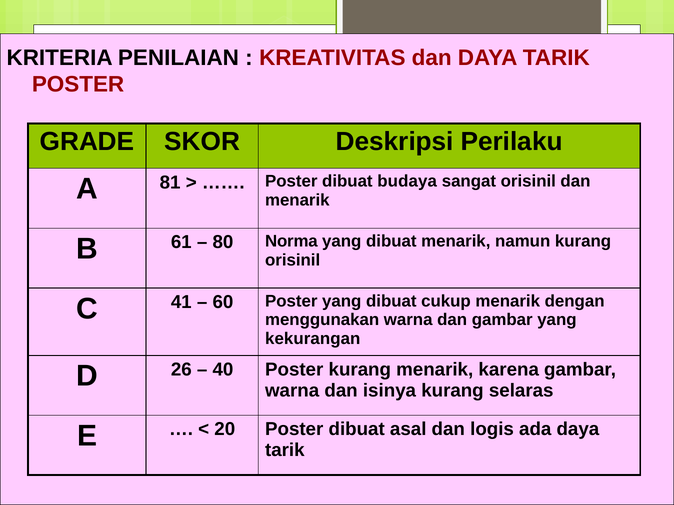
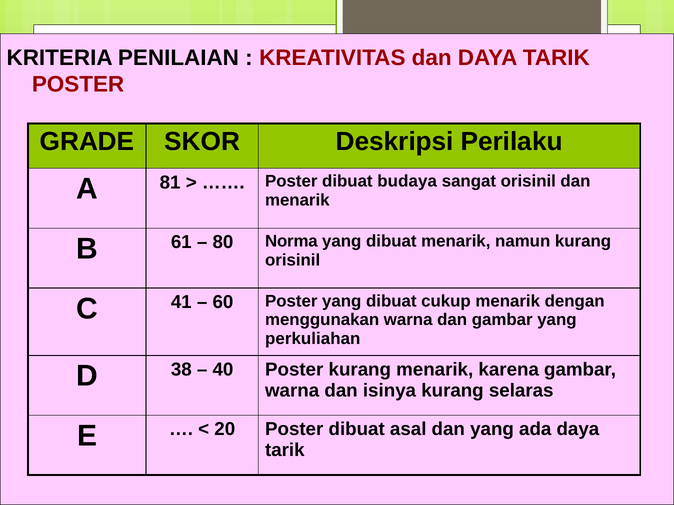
kekurangan: kekurangan -> perkuliahan (313, 339)
26: 26 -> 38 (181, 370)
dan logis: logis -> yang (492, 430)
